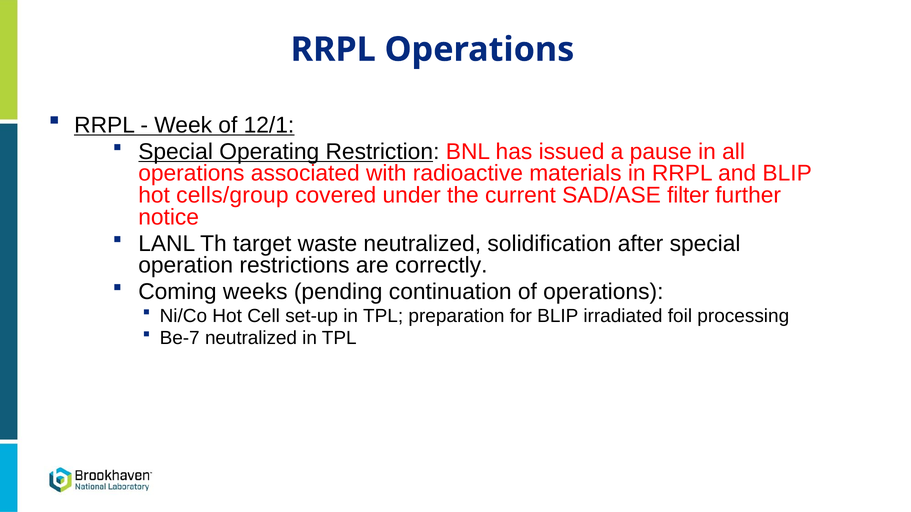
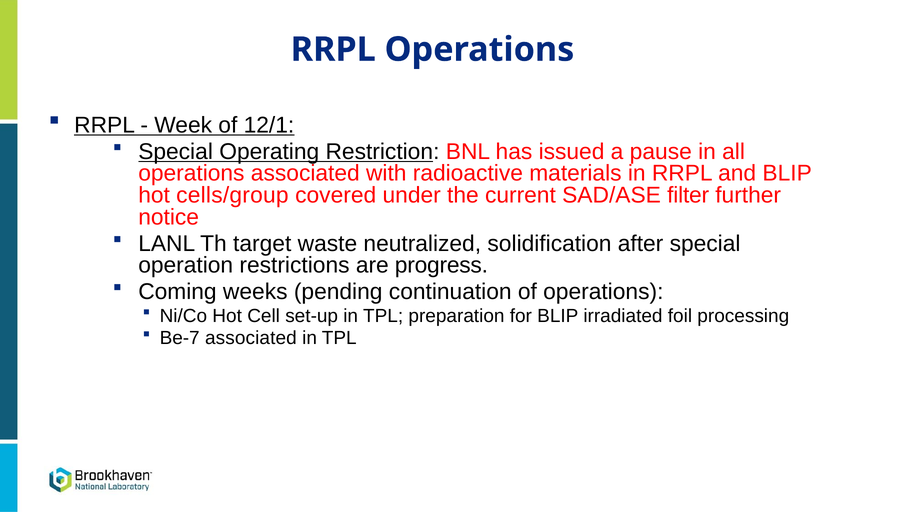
correctly: correctly -> progress (441, 266)
Be-7 neutralized: neutralized -> associated (251, 338)
